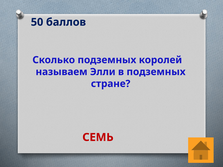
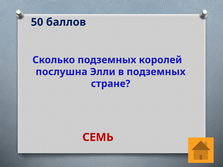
называем: называем -> послушна (61, 72)
